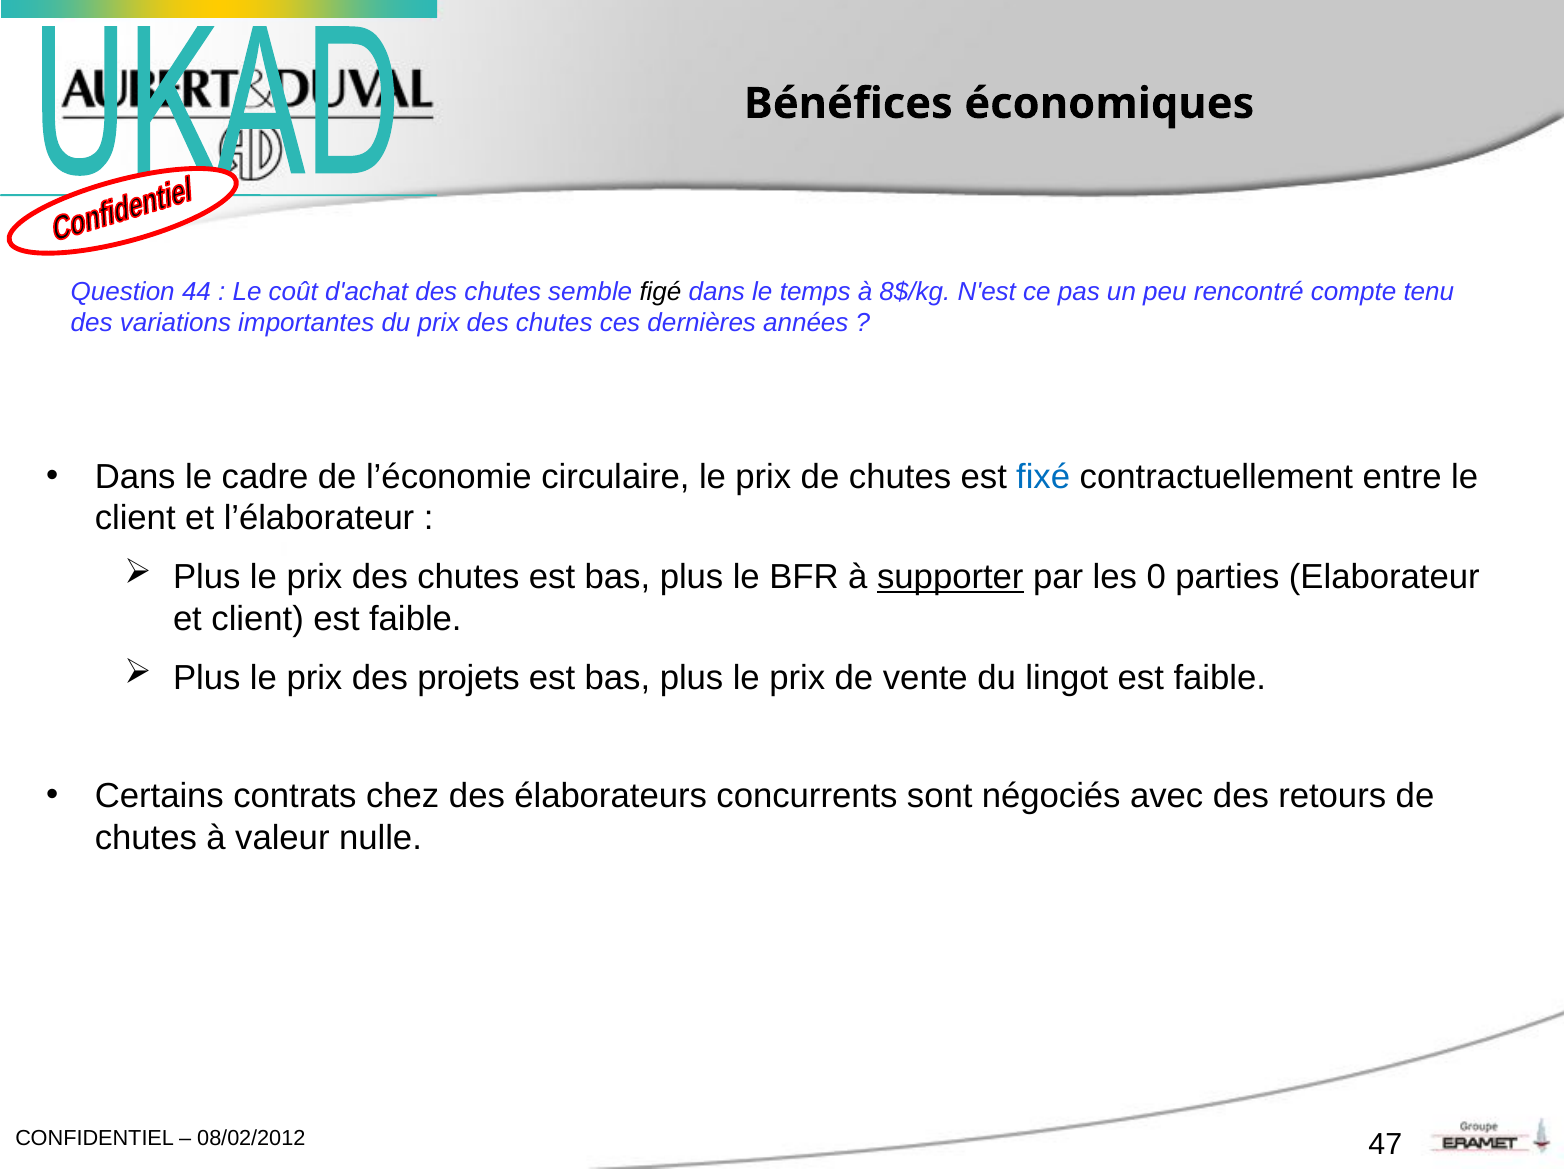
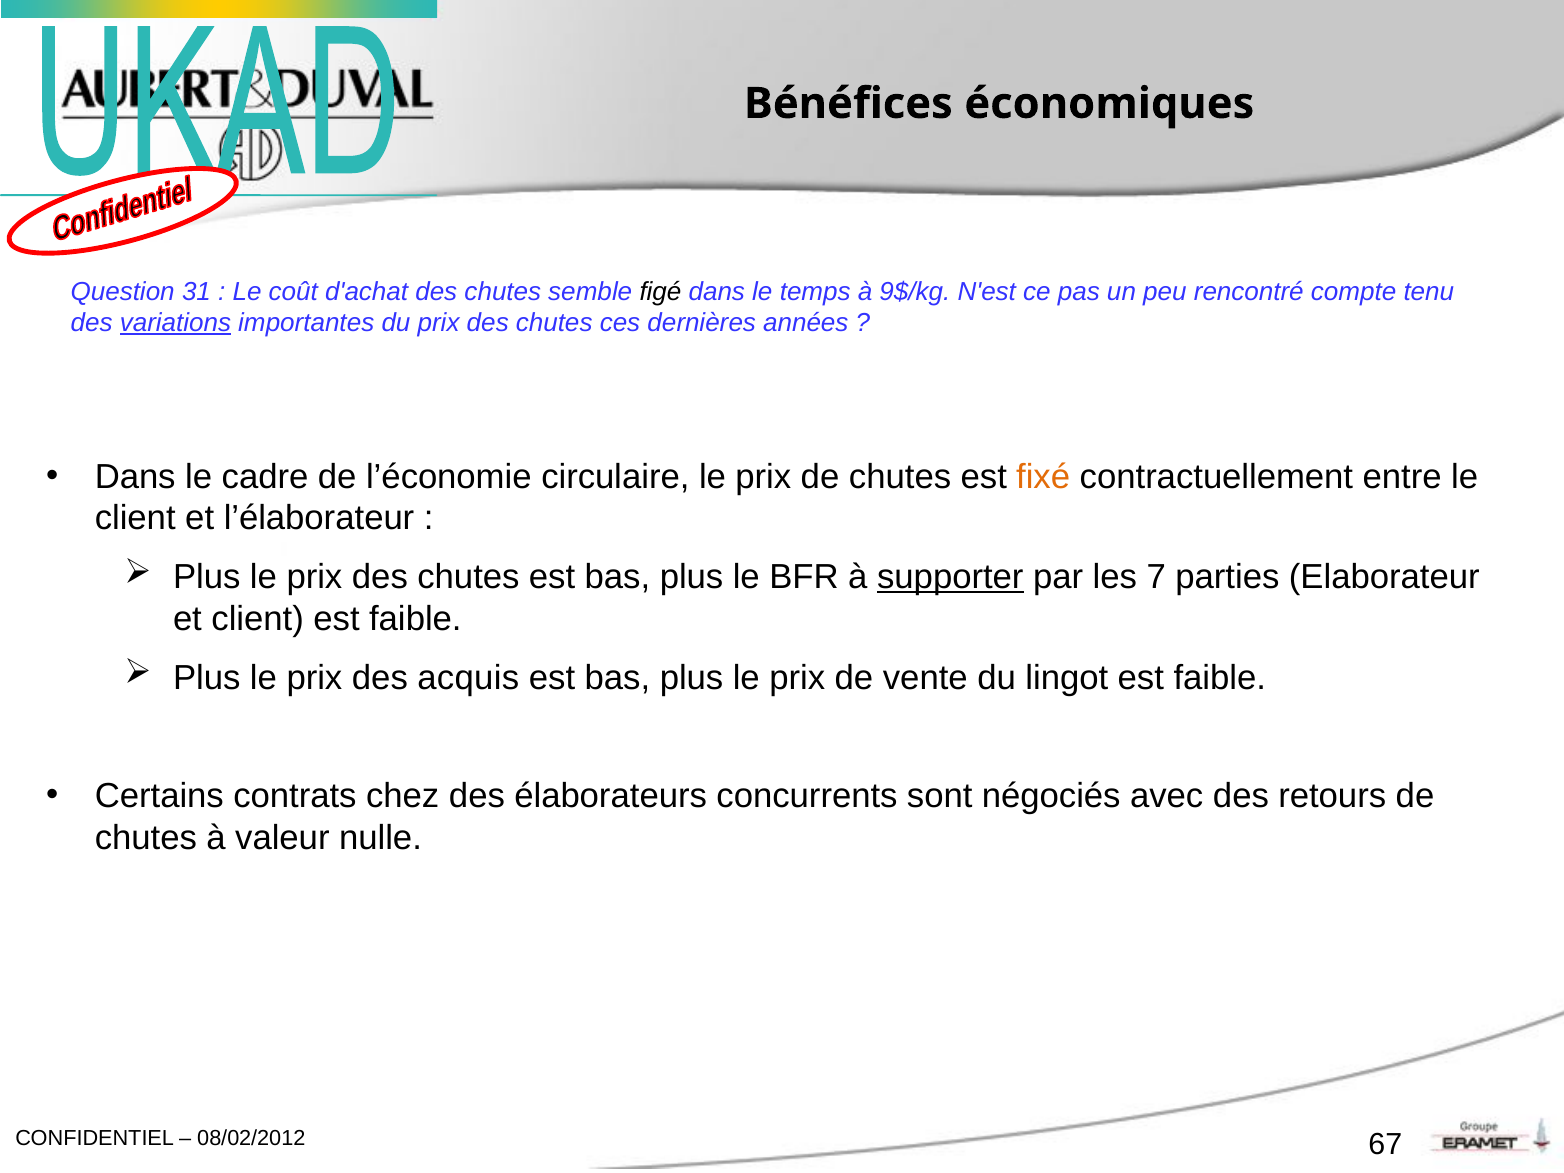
44: 44 -> 31 (197, 291)
8$/kg: 8$/kg -> 9$/kg (915, 291)
variations underline: none -> present (175, 323)
fixé colour: blue -> orange (1043, 477)
0: 0 -> 7 (1156, 578)
projets: projets -> acquis (468, 678)
47: 47 -> 67 (1385, 1144)
